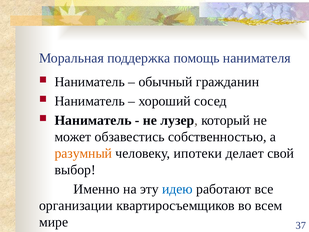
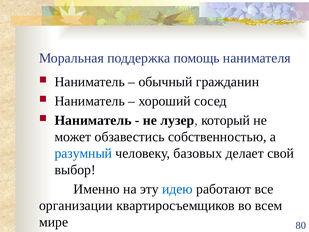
разумный colour: orange -> blue (83, 153)
ипотеки: ипотеки -> базовых (198, 153)
37: 37 -> 80 (301, 225)
